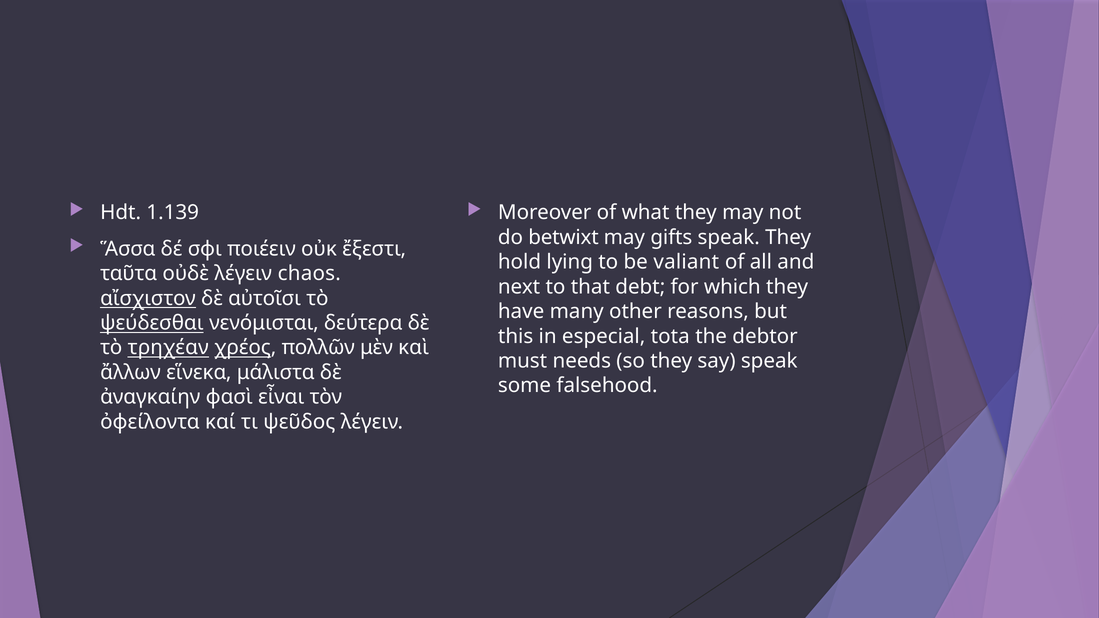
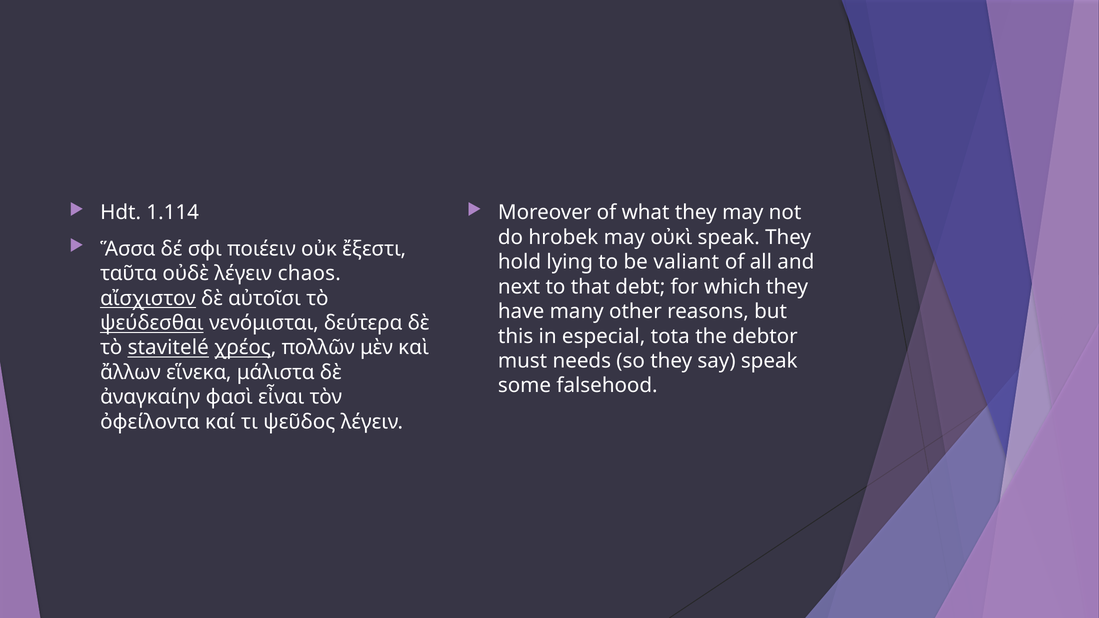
1.139: 1.139 -> 1.114 (173, 213)
betwixt: betwixt -> hrobek (563, 237)
gifts: gifts -> οὐκὶ (671, 237)
τρηχέαν: τρηχέαν -> stavitelé (168, 348)
